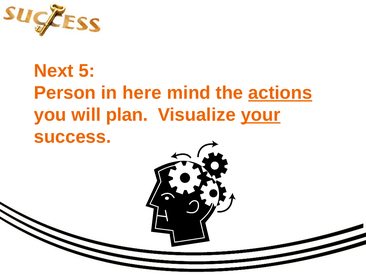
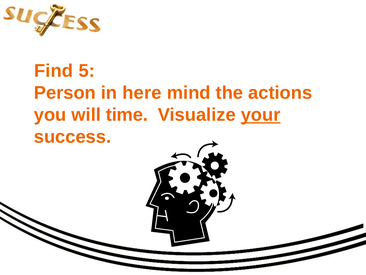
Next: Next -> Find (54, 71)
actions underline: present -> none (280, 93)
plan: plan -> time (127, 115)
